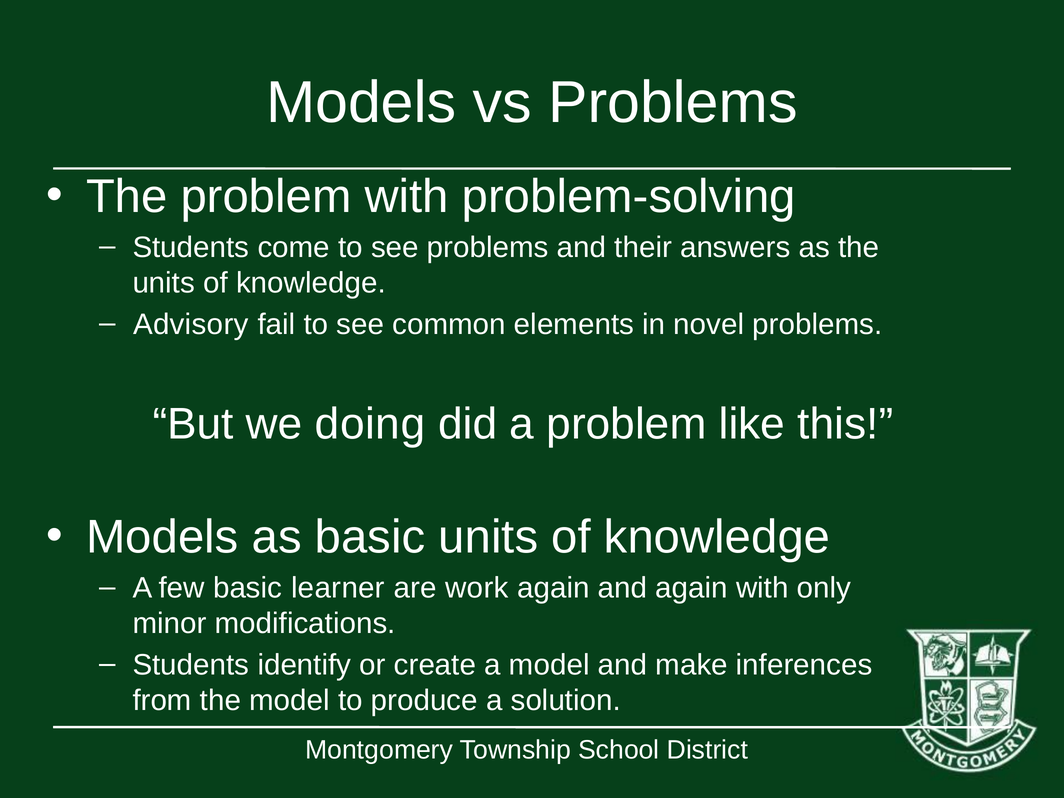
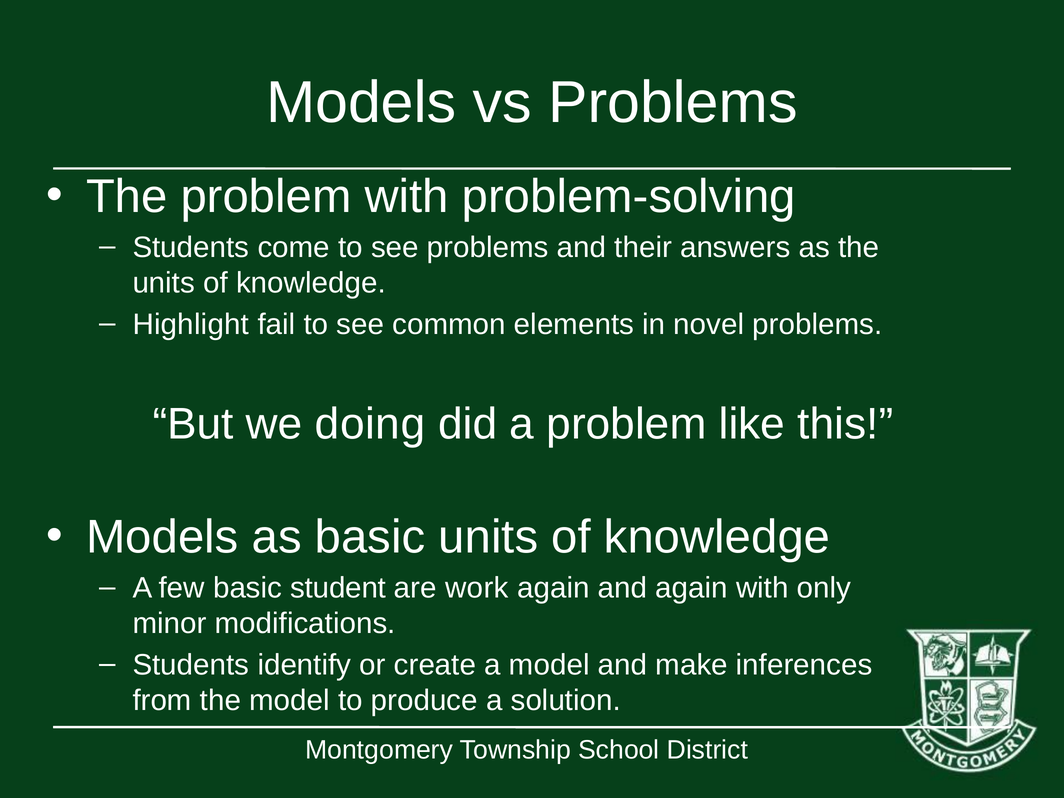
Advisory: Advisory -> Highlight (191, 324)
learner: learner -> student (338, 588)
